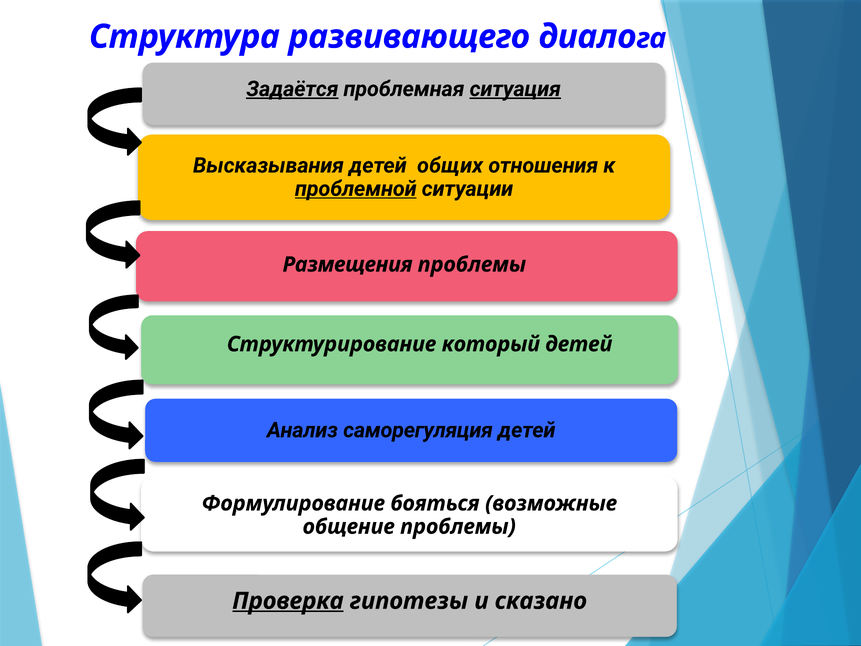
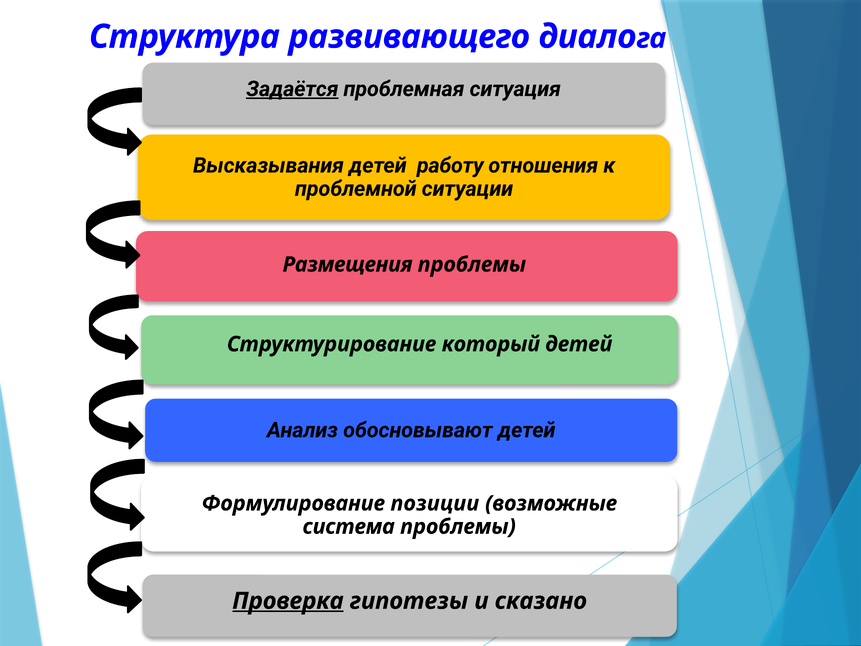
ситуация underline: present -> none (515, 89)
общих: общих -> работу (450, 165)
проблемной underline: present -> none (356, 189)
саморегуляция: саморегуляция -> обосновывают (418, 430)
бояться: бояться -> позиции (435, 503)
общение: общение -> система (349, 526)
